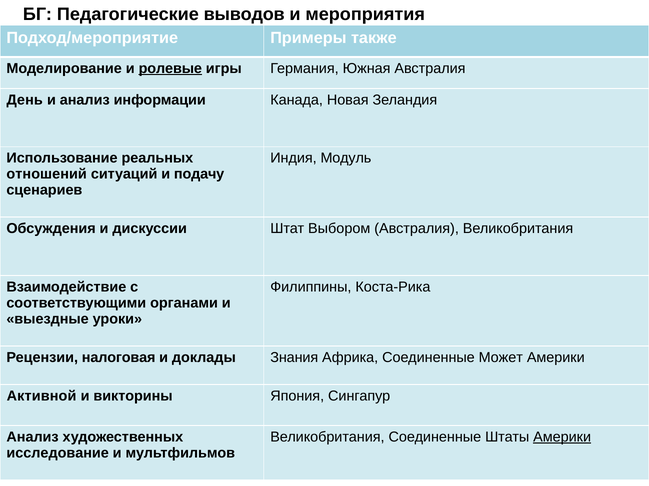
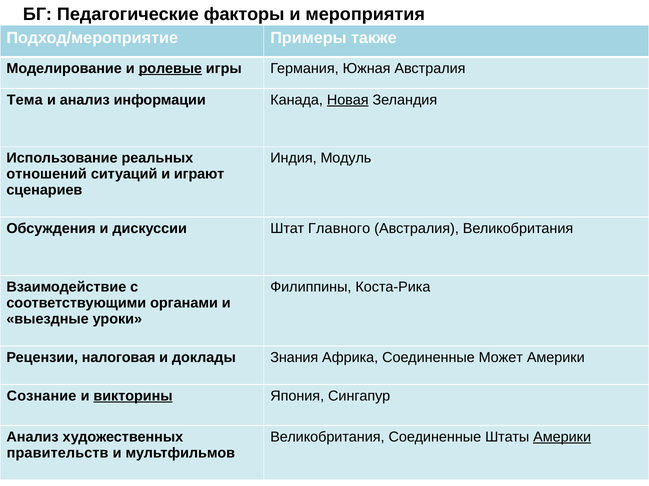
выводов: выводов -> факторы (244, 14)
День: День -> Тема (25, 100)
Новая underline: none -> present (348, 100)
подачу: подачу -> играют (199, 174)
Выбором: Выбором -> Главного (339, 229)
Активной: Активной -> Сознание (42, 396)
викторины underline: none -> present (133, 396)
исследование: исследование -> правительств (58, 454)
